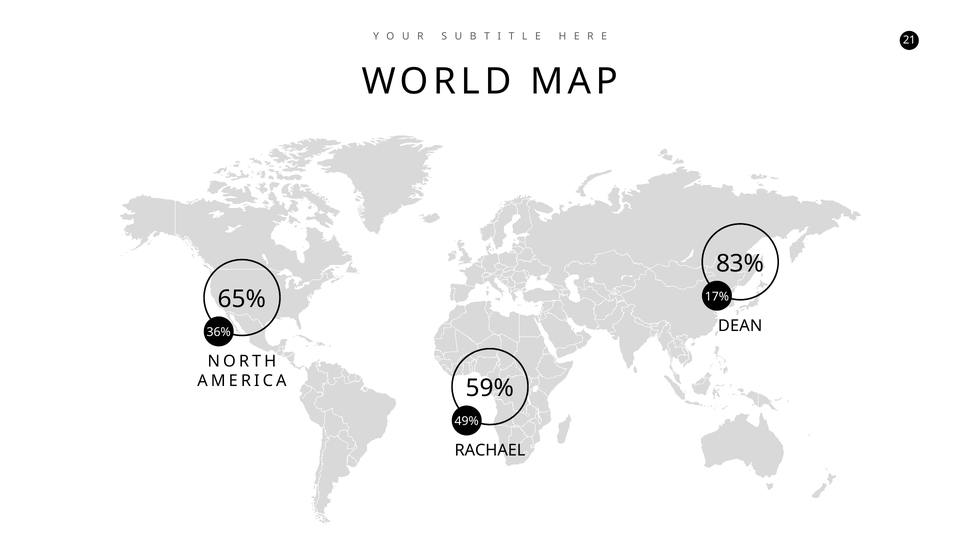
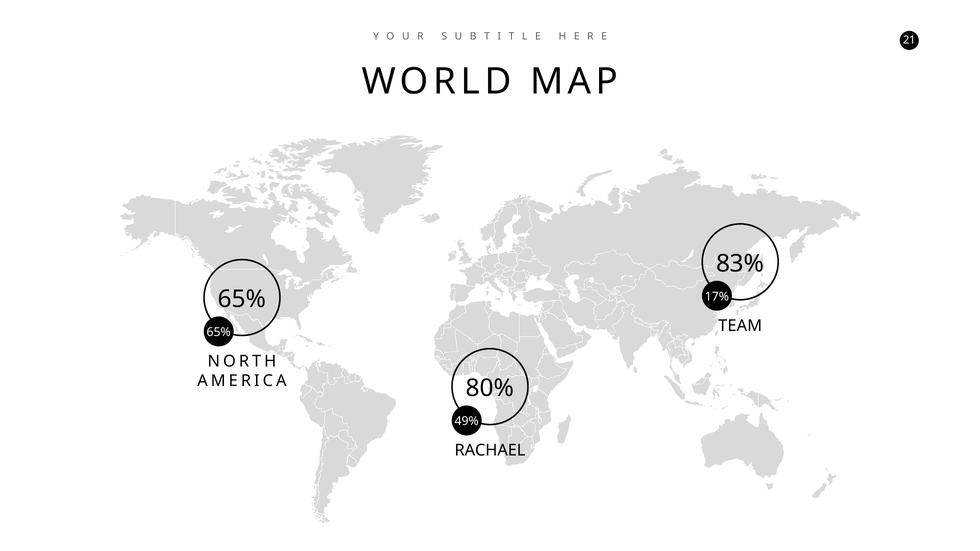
DEAN: DEAN -> TEAM (740, 326)
36%: 36% -> 65% (219, 333)
59%: 59% -> 80% (490, 389)
